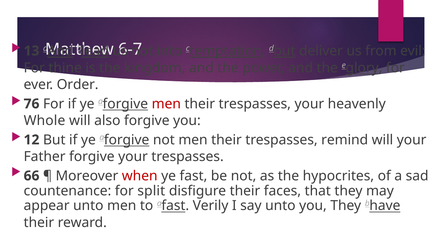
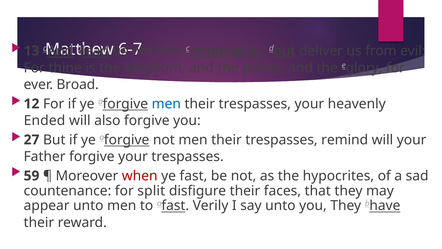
Order: Order -> Broad (78, 85)
76: 76 -> 12 (32, 104)
men colour: red -> blue (166, 104)
Whole: Whole -> Ended (44, 121)
12: 12 -> 27 (32, 140)
66: 66 -> 59 (32, 176)
